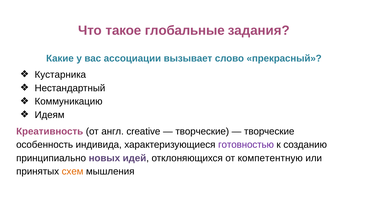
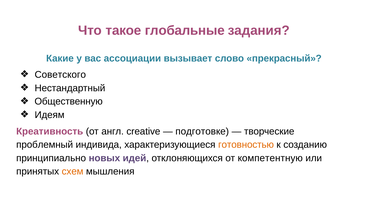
Кустарника: Кустарника -> Советского (60, 75)
Коммуникацию: Коммуникацию -> Общественную (69, 102)
творческие: творческие -> подготовке (202, 131)
особенность: особенность -> проблемный (45, 145)
готовностью colour: purple -> orange (246, 145)
